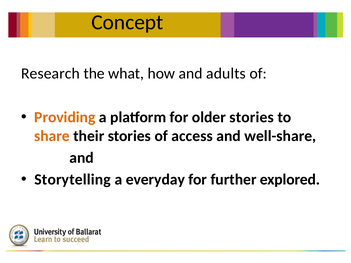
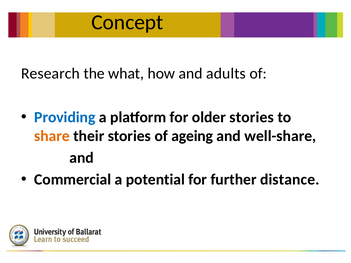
Providing colour: orange -> blue (65, 117)
access: access -> ageing (192, 136)
Storytelling: Storytelling -> Commercial (73, 180)
everyday: everyday -> potential (155, 180)
explored: explored -> distance (290, 180)
